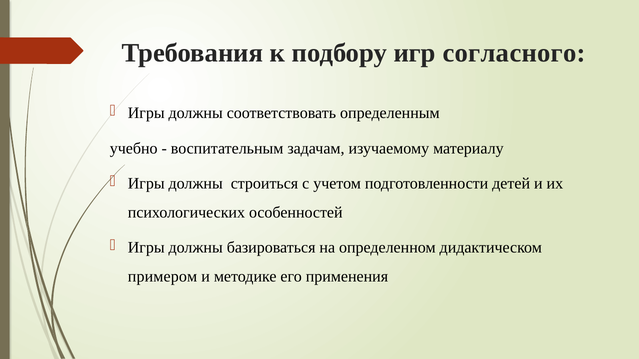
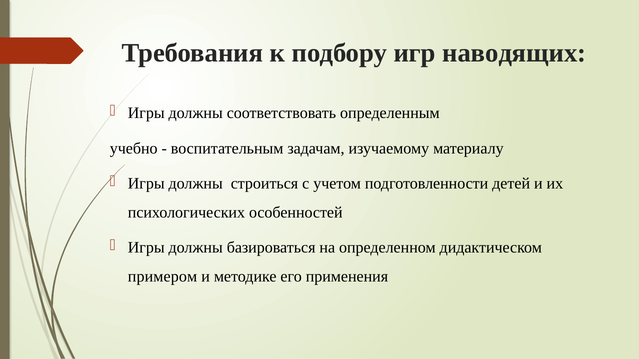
согласного: согласного -> наводящих (514, 53)
